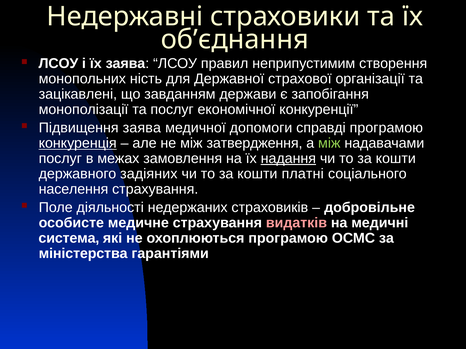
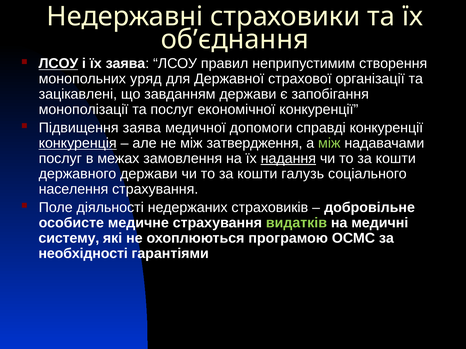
ЛСОУ underline: none -> present (58, 64)
ність: ність -> уряд (146, 79)
справді програмою: програмою -> конкуренції (386, 128)
державного задіяних: задіяних -> держави (149, 174)
платні: платні -> галузь (303, 174)
видатків colour: pink -> light green (296, 223)
система: система -> систему (69, 238)
міністерства: міністерства -> необхідності (83, 254)
